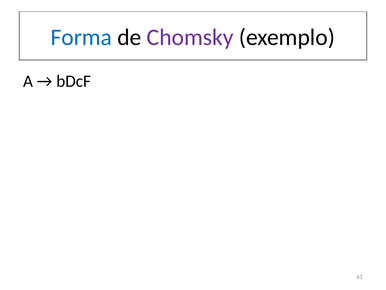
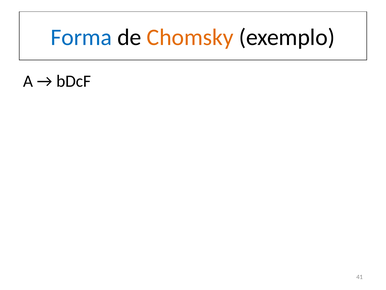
Chomsky colour: purple -> orange (190, 37)
